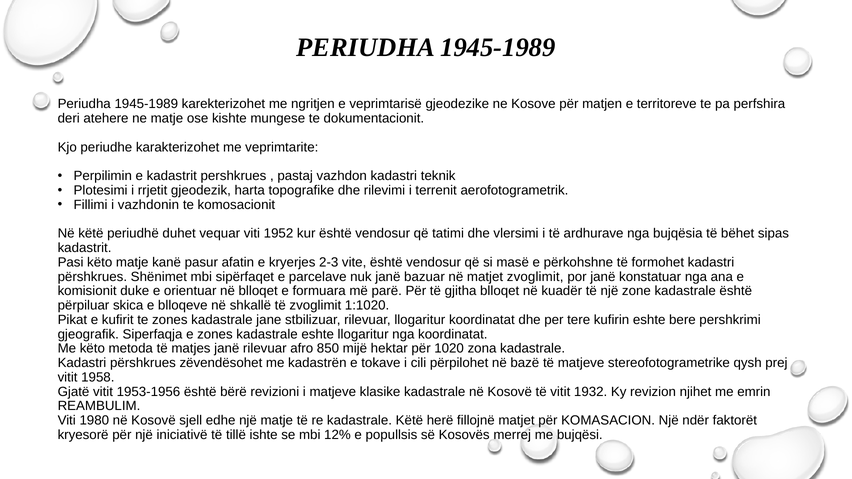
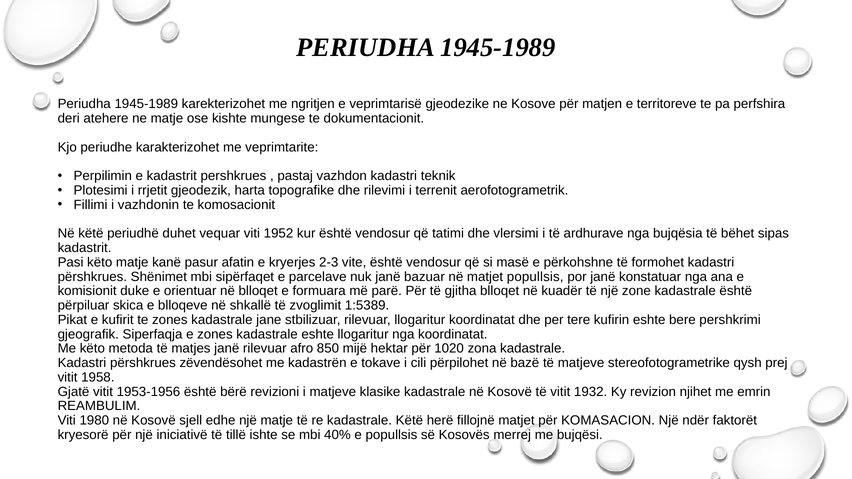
matjet zvoglimit: zvoglimit -> popullsis (535, 277)
1:1020: 1:1020 -> 1:5389 (367, 306)
12%: 12% -> 40% (337, 435)
